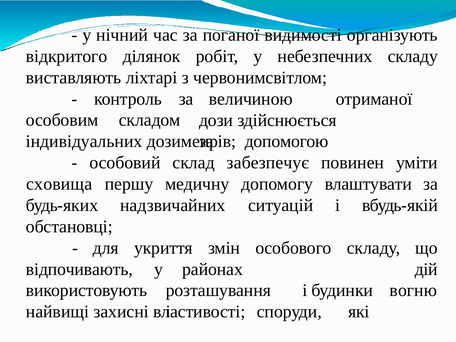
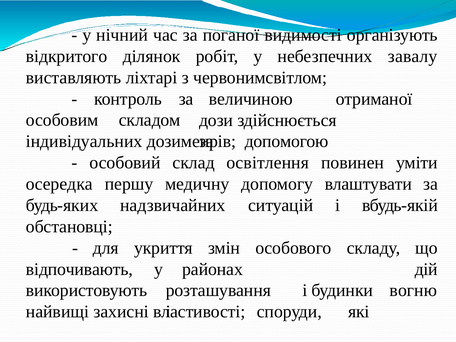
небезпечних складу: складу -> завалу (413, 56)
забезпечує: забезпечує -> освітлення (268, 163)
сховища: сховища -> осередка (59, 184)
